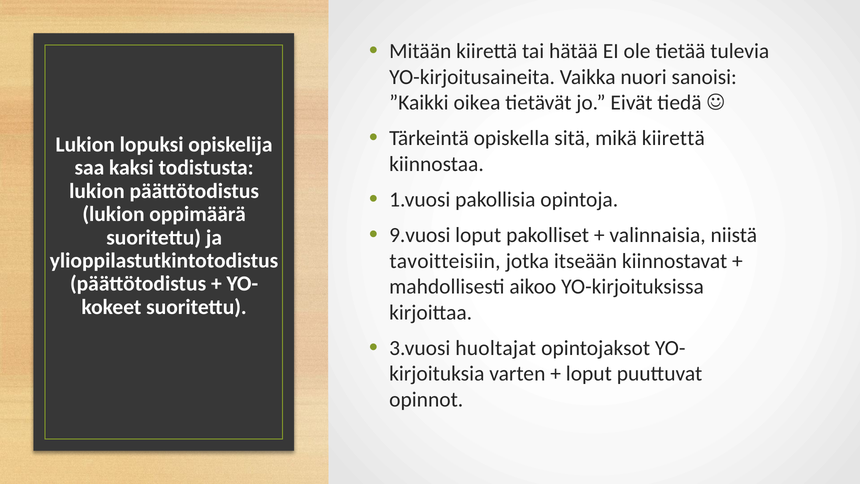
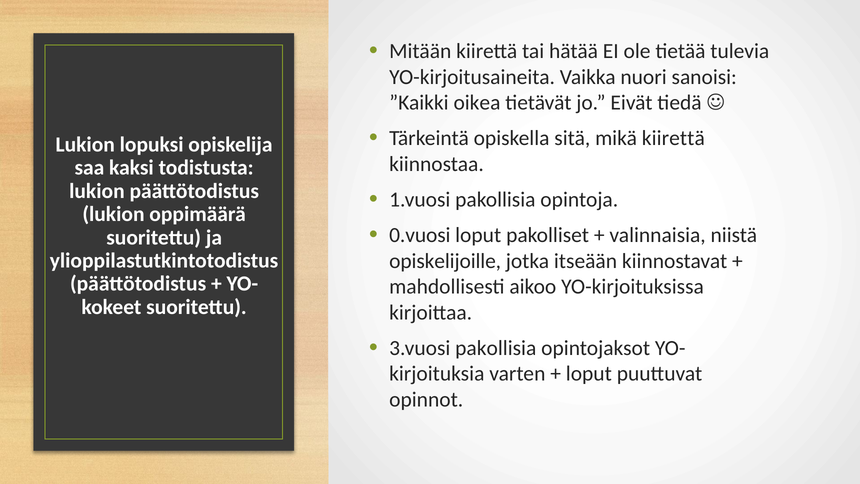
9.vuosi: 9.vuosi -> 0.vuosi (420, 235)
tavoitteisiin: tavoitteisiin -> opiskelijoille (445, 261)
3.vuosi huoltajat: huoltajat -> pakollisia (496, 348)
